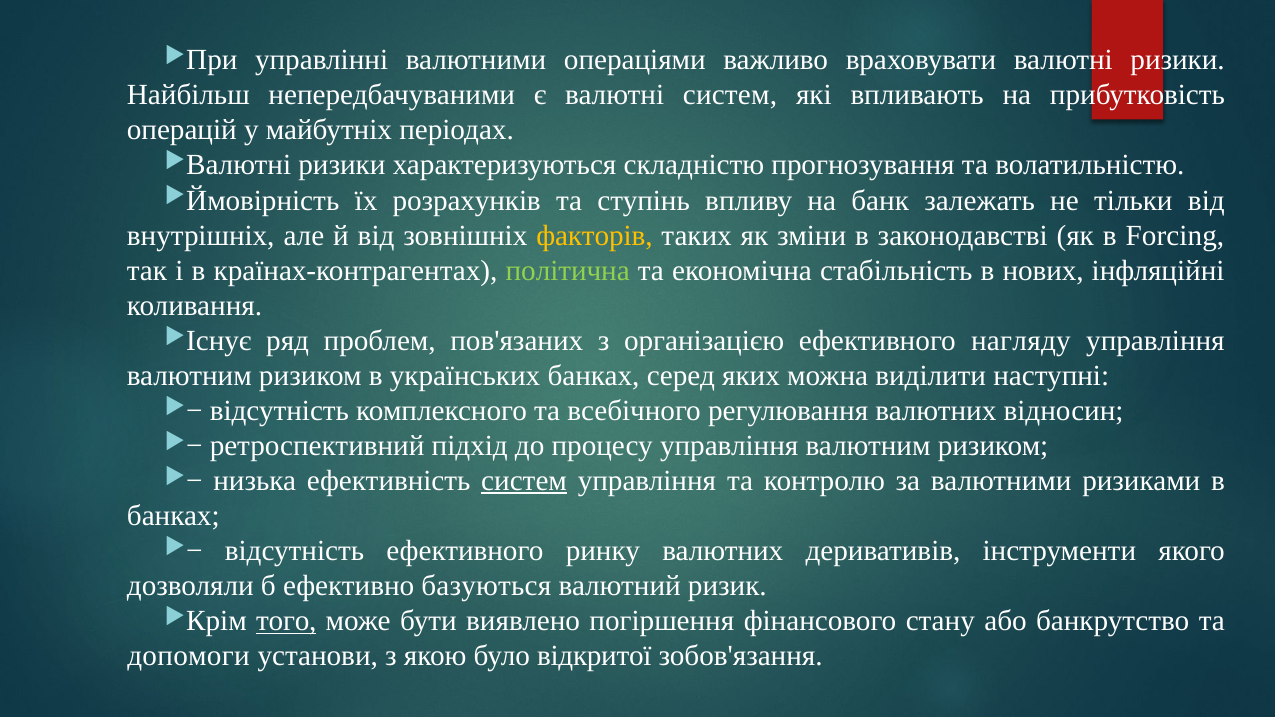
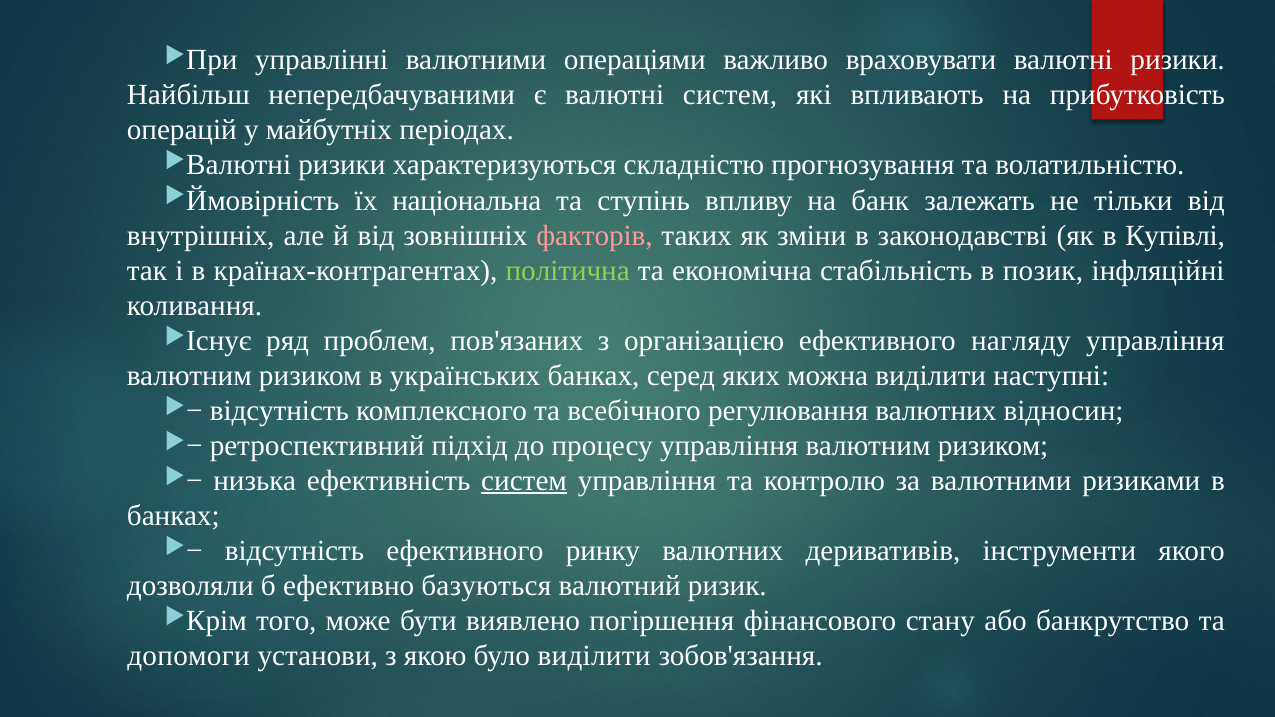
розрахунків: розрахунків -> національна (467, 200)
факторів colour: yellow -> pink (594, 235)
Forcing: Forcing -> Купівлі (1175, 235)
нових: нових -> позик (1043, 271)
того underline: present -> none (286, 621)
було вiдкритої: вiдкритої -> виділити (594, 656)
